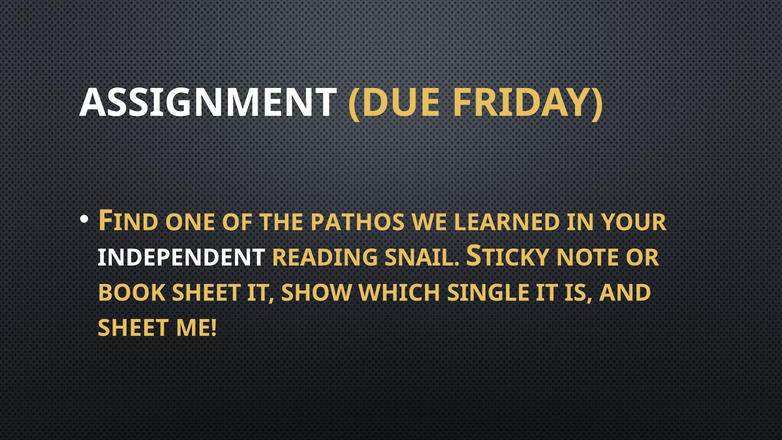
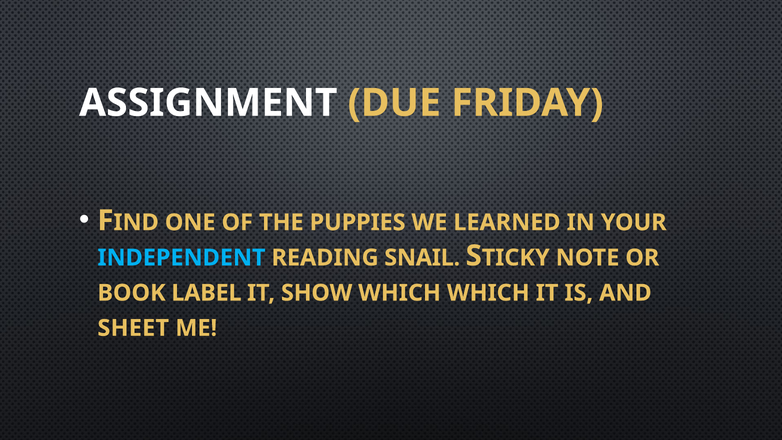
PATHOS: PATHOS -> PUPPIES (358, 222)
INDEPENDENT colour: white -> light blue (181, 258)
BOOK SHEET: SHEET -> LABEL (206, 293)
WHICH SINGLE: SINGLE -> WHICH (488, 293)
